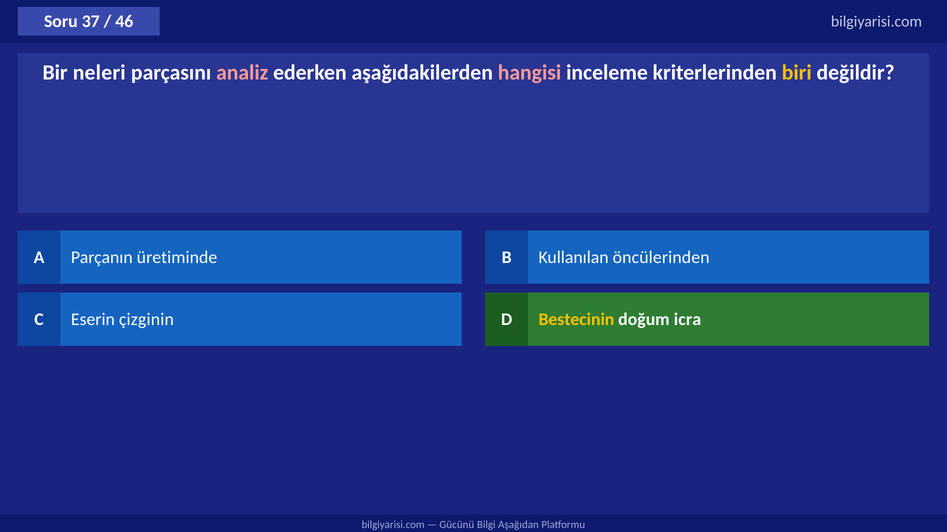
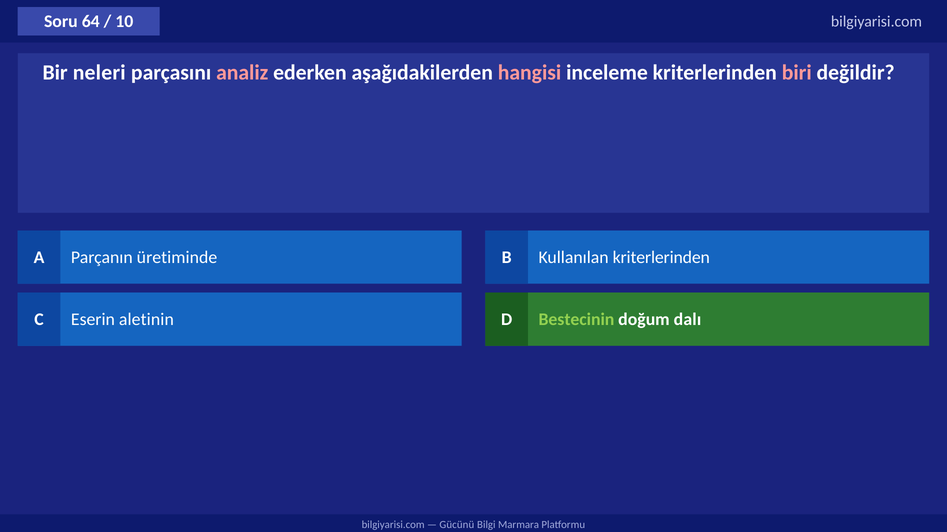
37: 37 -> 64 (91, 22)
46: 46 -> 10 (124, 22)
biri colour: yellow -> pink (797, 73)
Kullanılan öncülerinden: öncülerinden -> kriterlerinden (661, 258)
çizginin: çizginin -> aletinin (146, 320)
Bestecinin colour: yellow -> light green (576, 320)
icra: icra -> dalı (687, 320)
Aşağıdan: Aşağıdan -> Marmara (519, 525)
